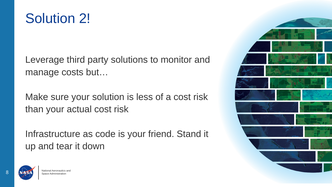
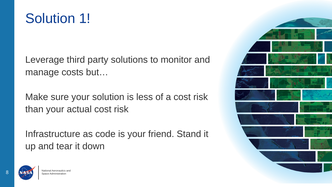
2: 2 -> 1 (85, 19)
